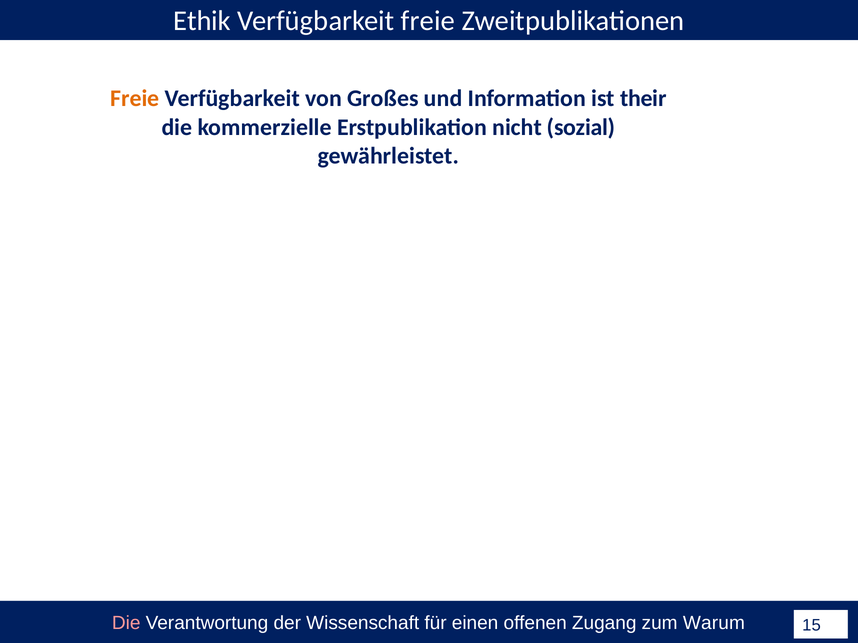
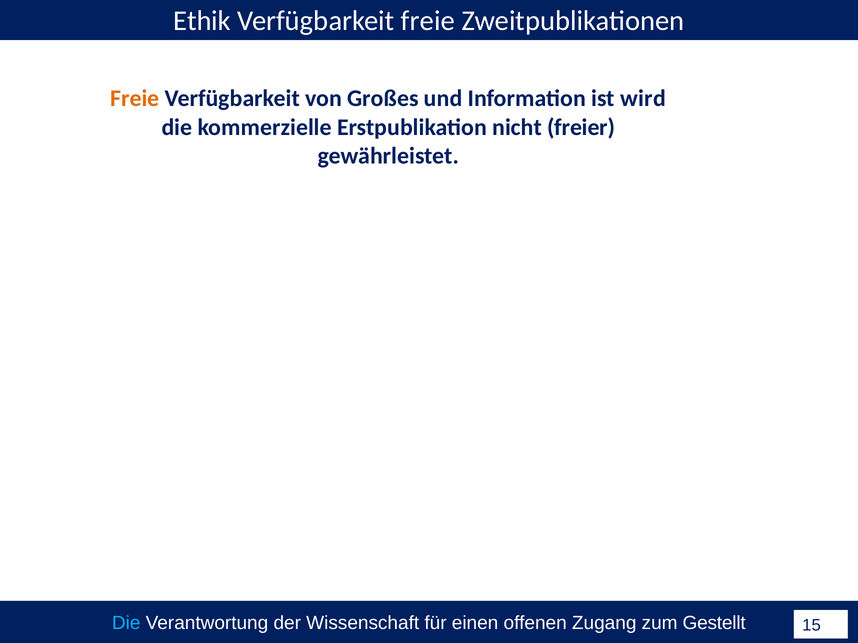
their: their -> wird (643, 99)
sozial: sozial -> freier (581, 127)
Die colour: pink -> light blue (126, 624)
Warum: Warum -> Gestellt (714, 624)
